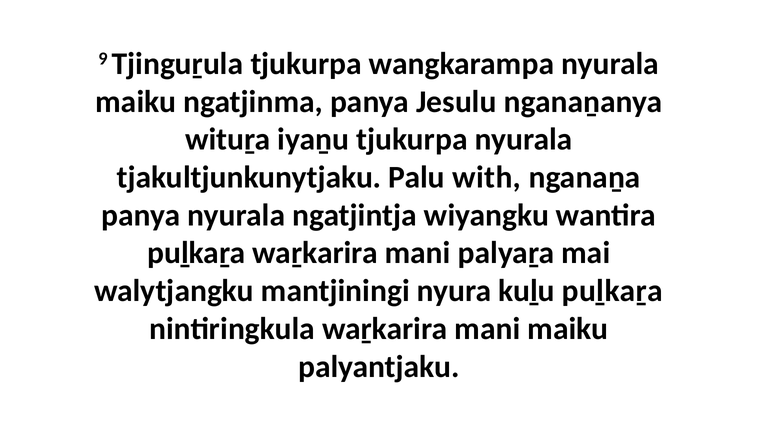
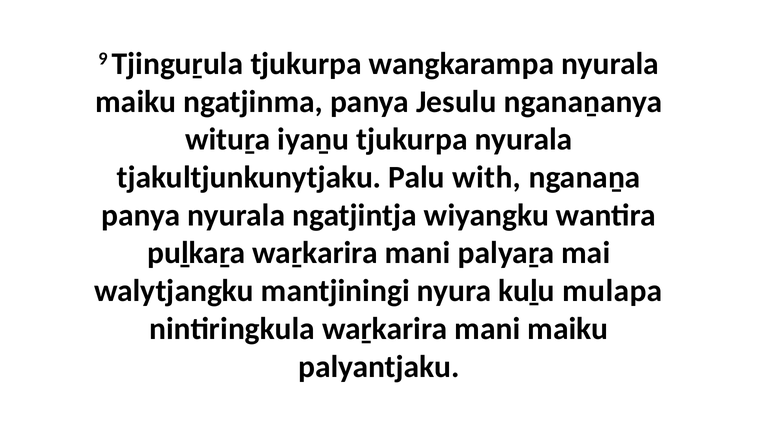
kuḻu puḻkaṟa: puḻkaṟa -> mulapa (612, 291)
